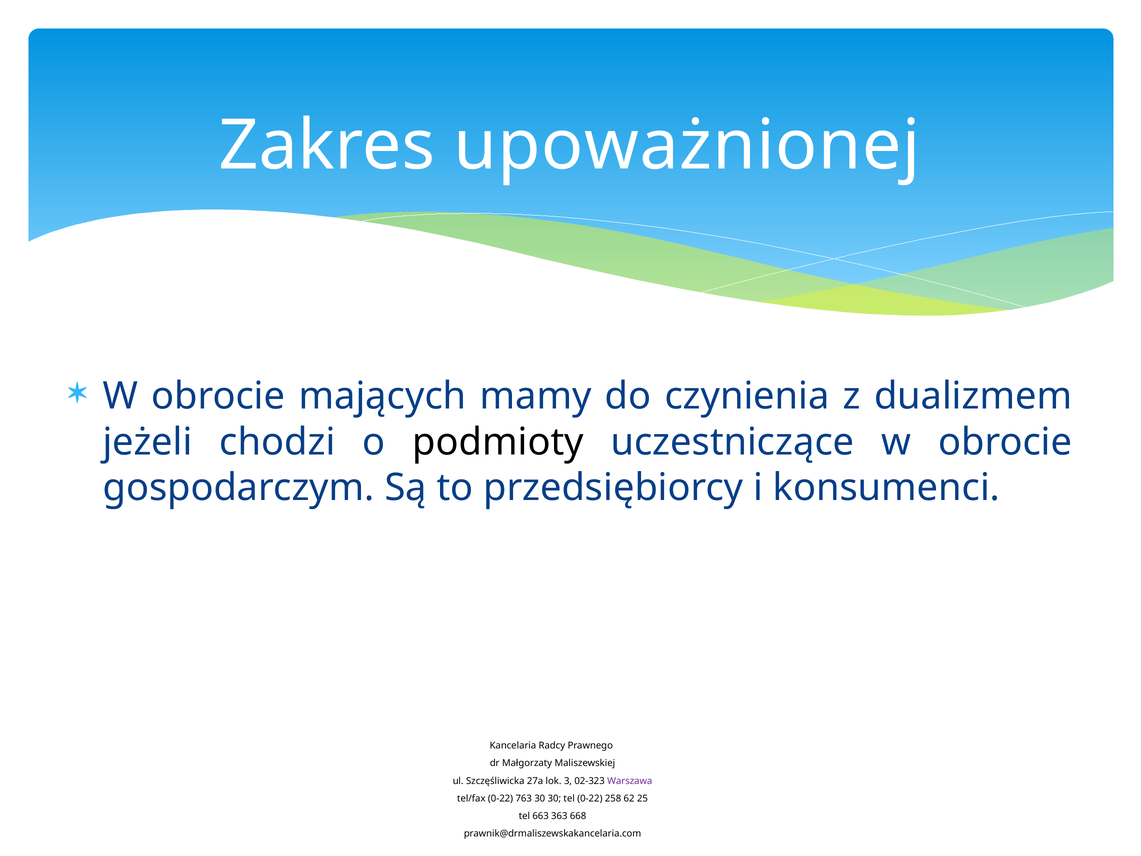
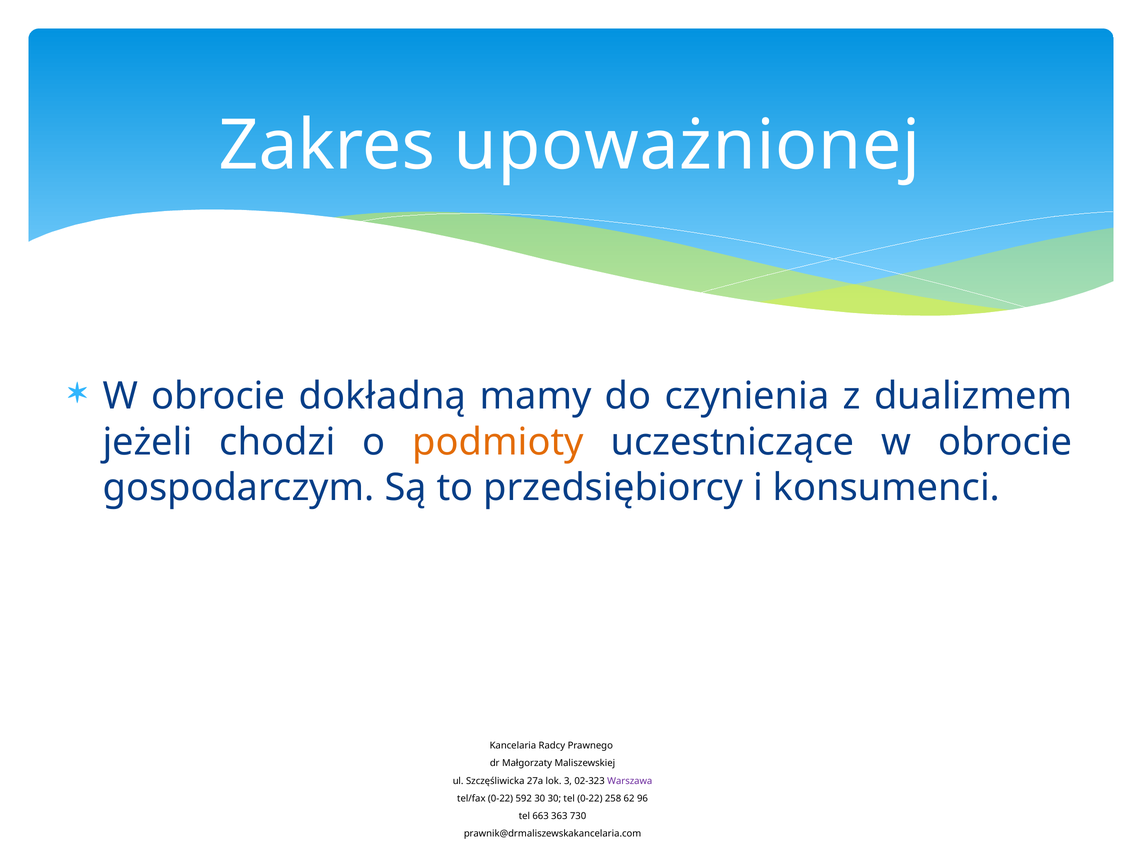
mających: mających -> dokładną (382, 396)
podmioty colour: black -> orange (498, 442)
763: 763 -> 592 (524, 798)
25: 25 -> 96 (643, 798)
668: 668 -> 730 (578, 816)
